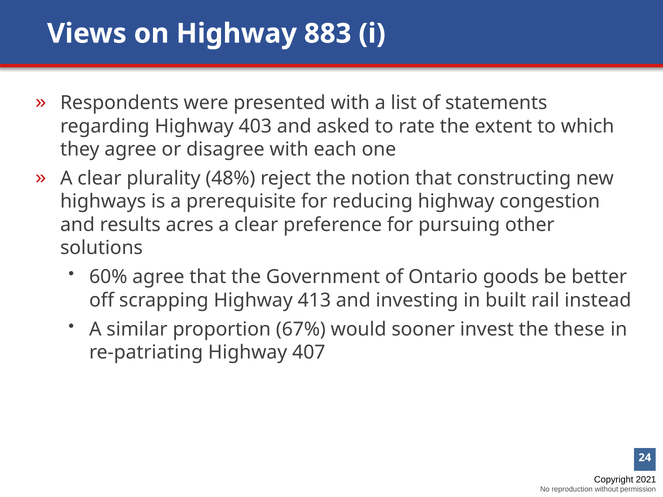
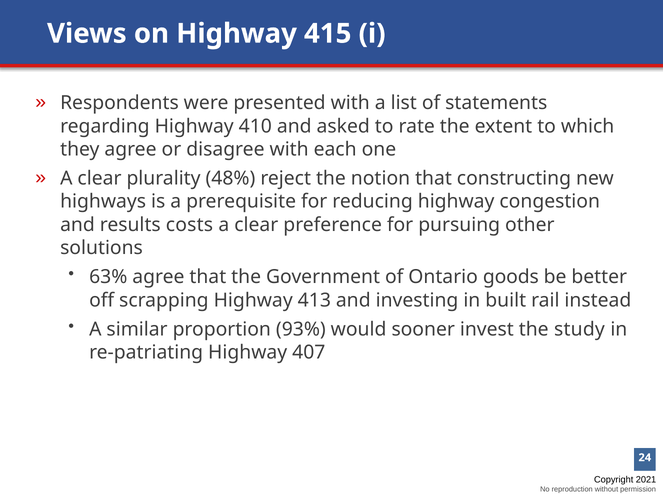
883: 883 -> 415 (328, 34)
403: 403 -> 410 (255, 126)
acres: acres -> costs (189, 225)
60%: 60% -> 63% (108, 277)
67%: 67% -> 93% (301, 329)
these: these -> study (579, 329)
